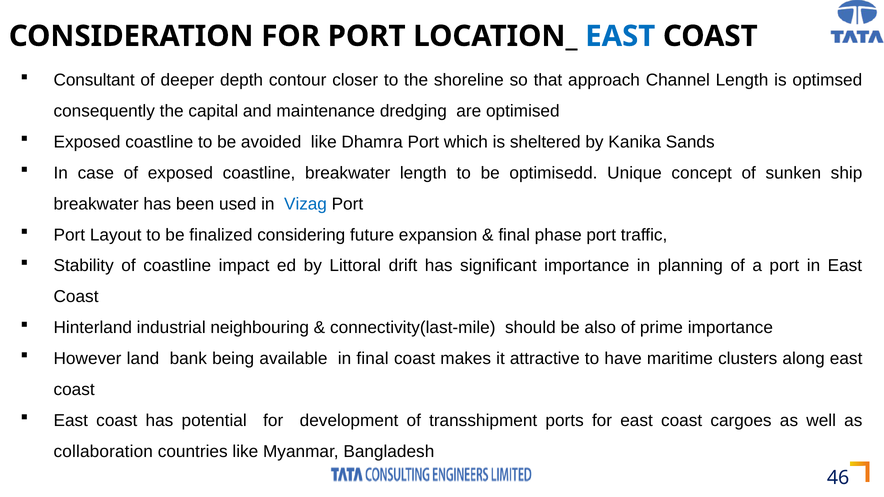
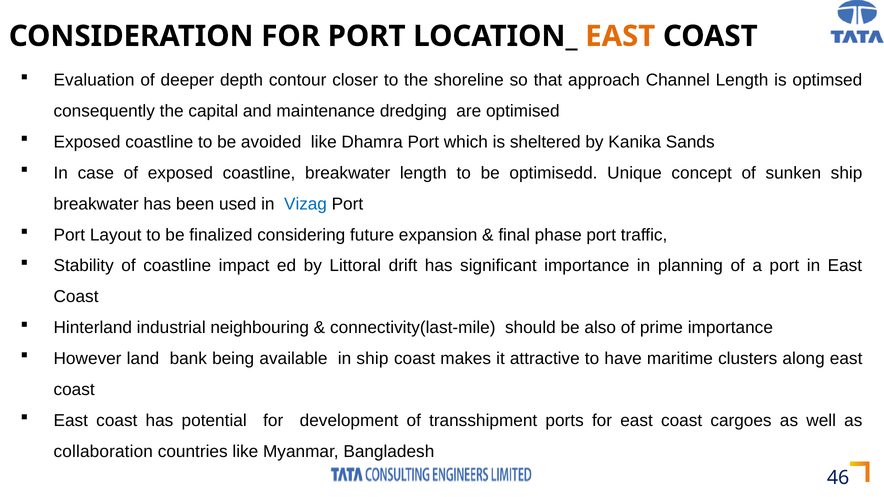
EAST colour: blue -> orange (620, 36)
Consultant: Consultant -> Evaluation (94, 80)
in final: final -> ship (373, 359)
